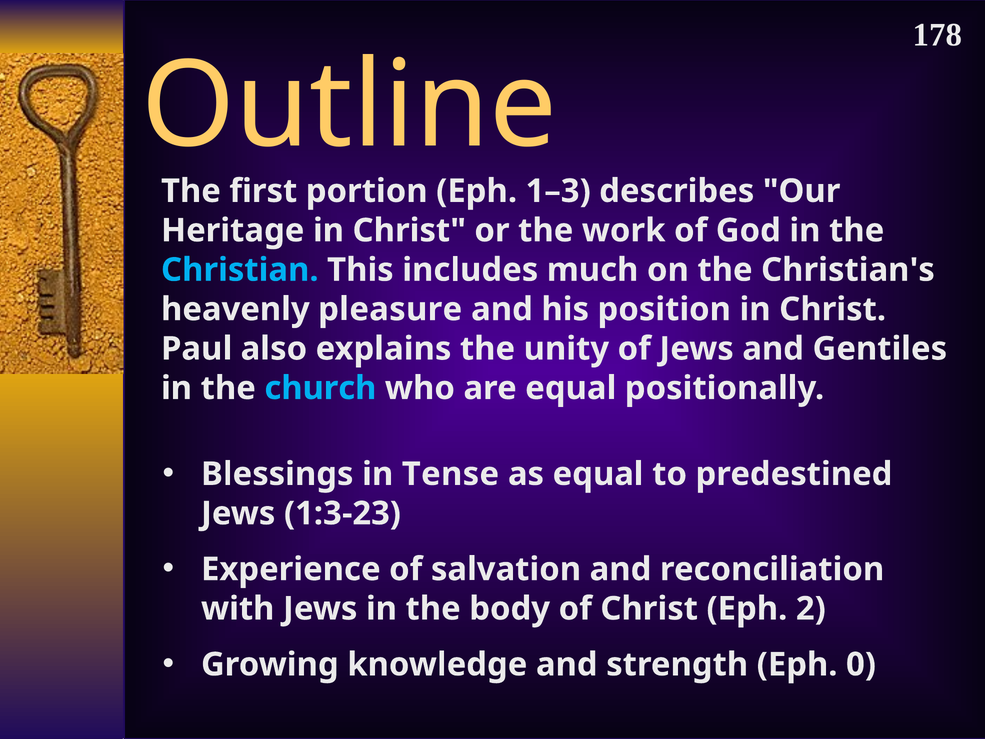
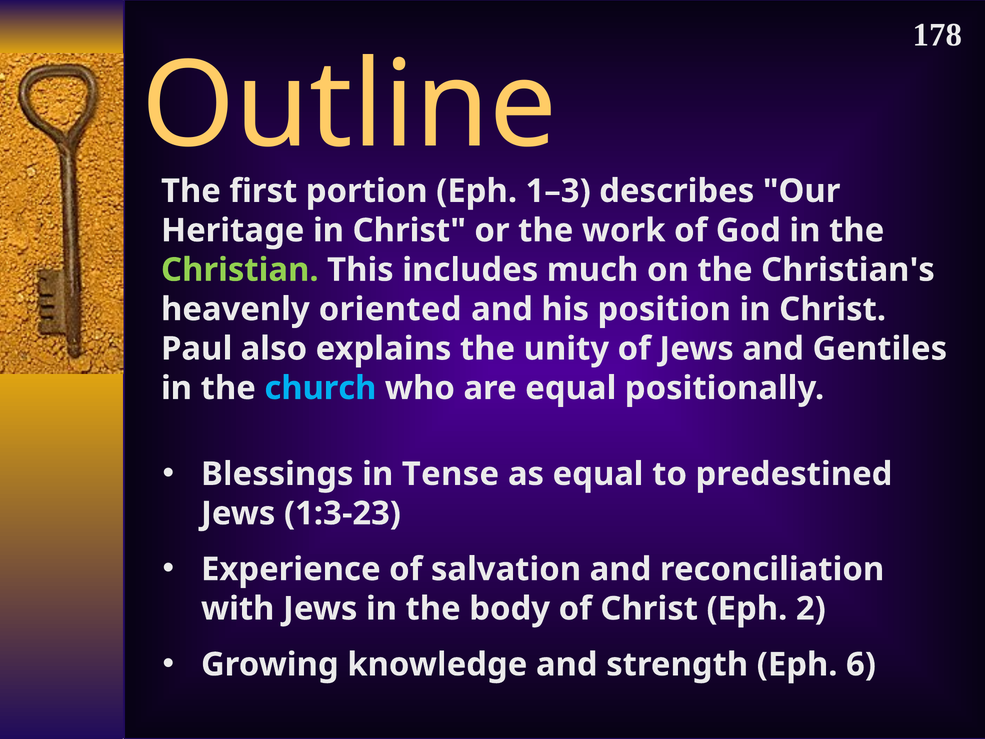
Christian colour: light blue -> light green (240, 270)
pleasure: pleasure -> oriented (390, 309)
0: 0 -> 6 (861, 664)
